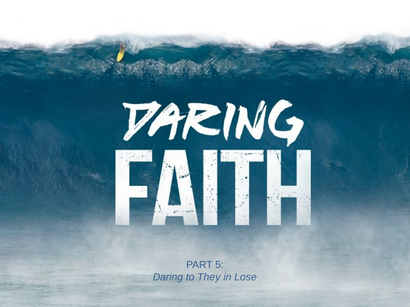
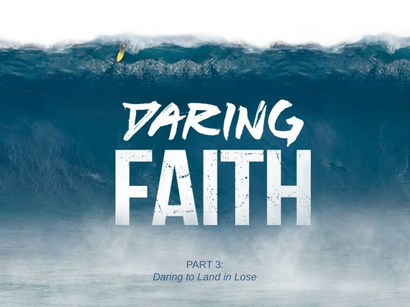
5: 5 -> 3 (219, 265)
They: They -> Land (209, 277)
